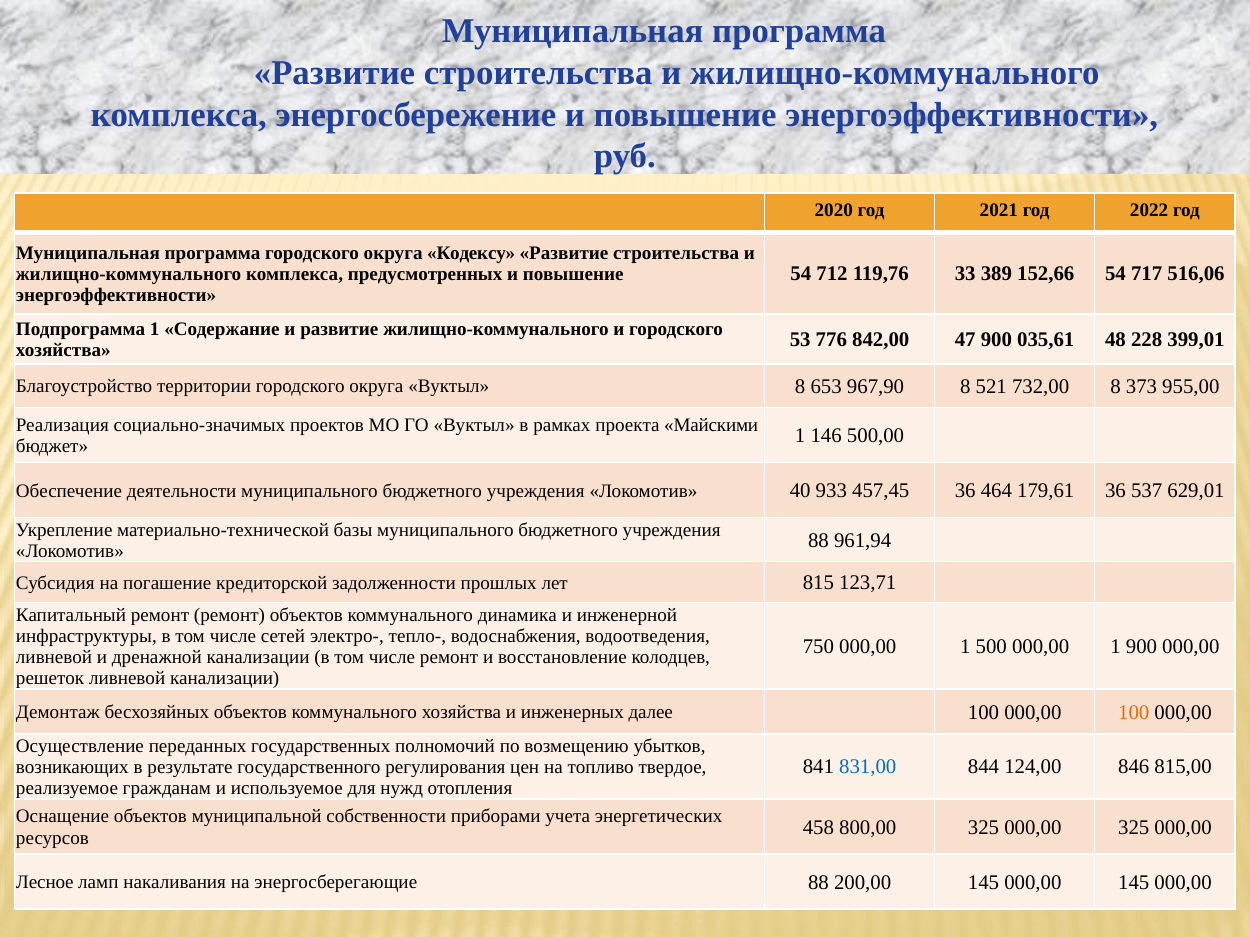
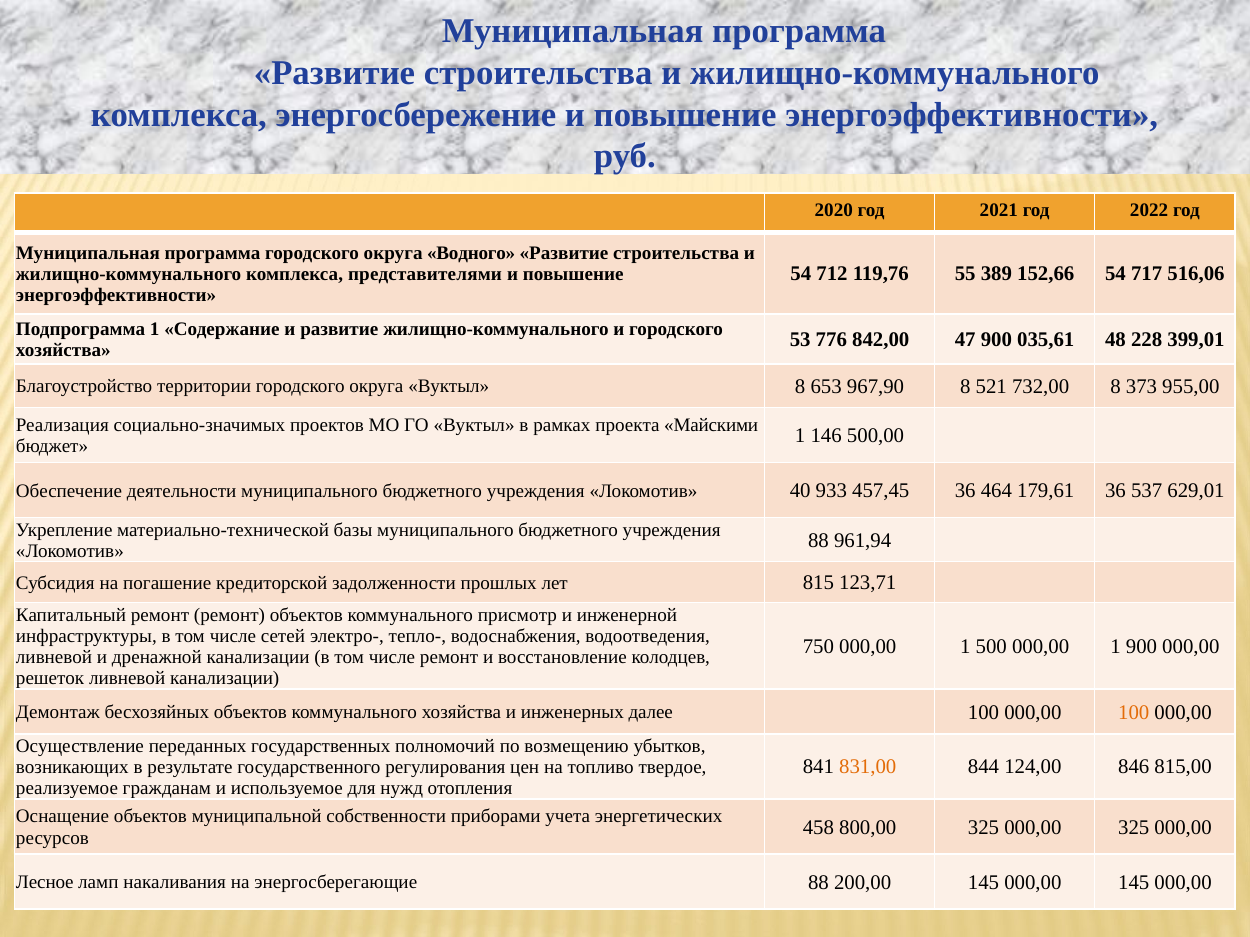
Кодексу: Кодексу -> Водного (471, 253)
33: 33 -> 55 (965, 274)
предусмотренных: предусмотренных -> представителями (425, 274)
динамика: динамика -> присмотр (517, 615)
831,00 colour: blue -> orange (868, 767)
